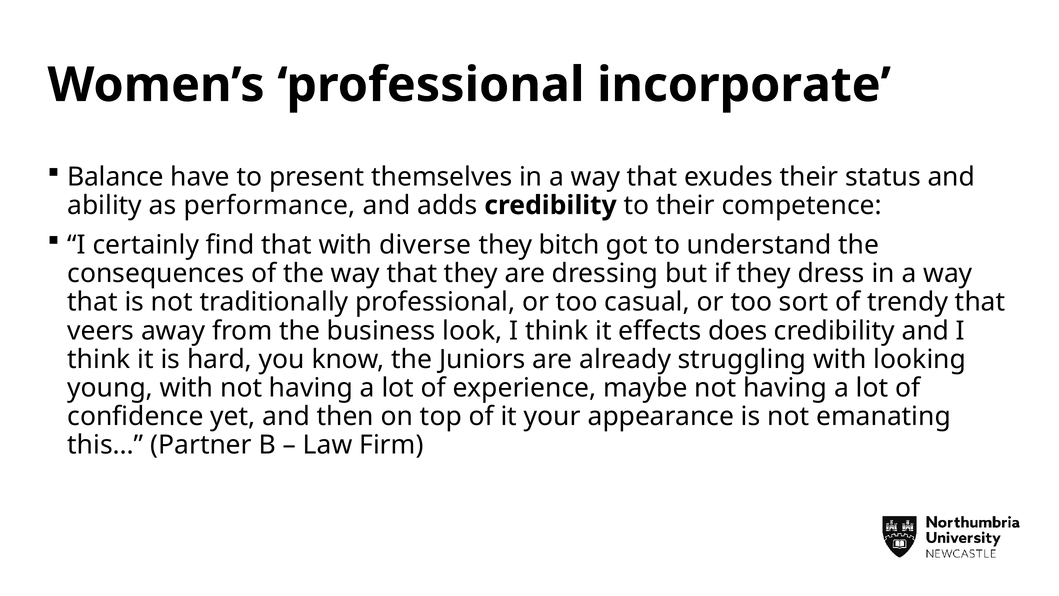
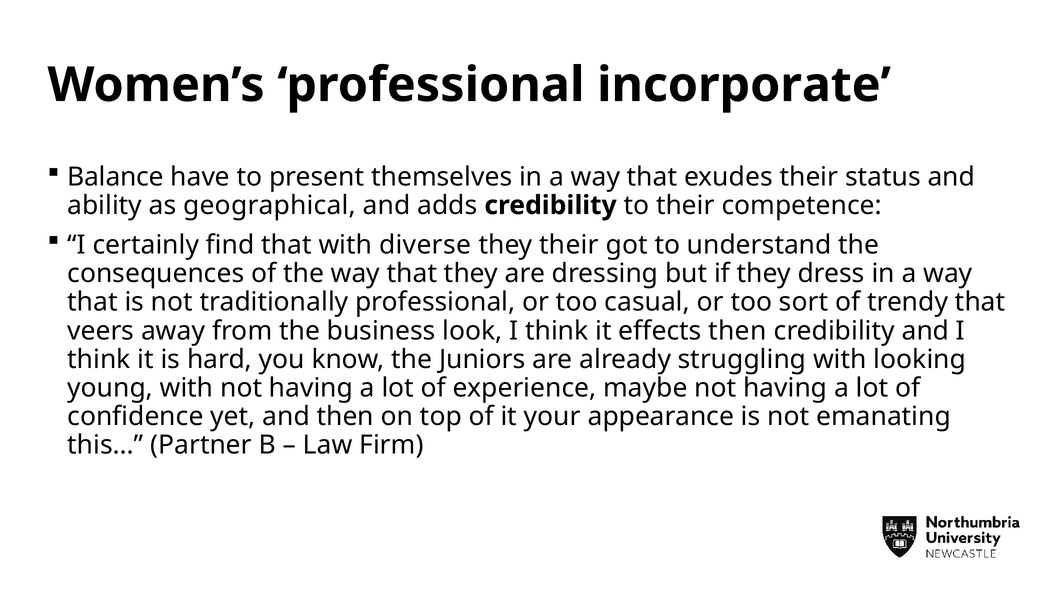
performance: performance -> geographical (270, 205)
they bitch: bitch -> their (569, 245)
effects does: does -> then (738, 331)
